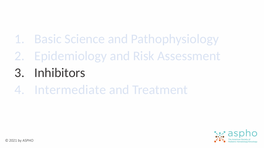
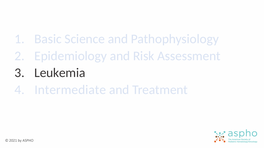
Inhibitors: Inhibitors -> Leukemia (60, 73)
